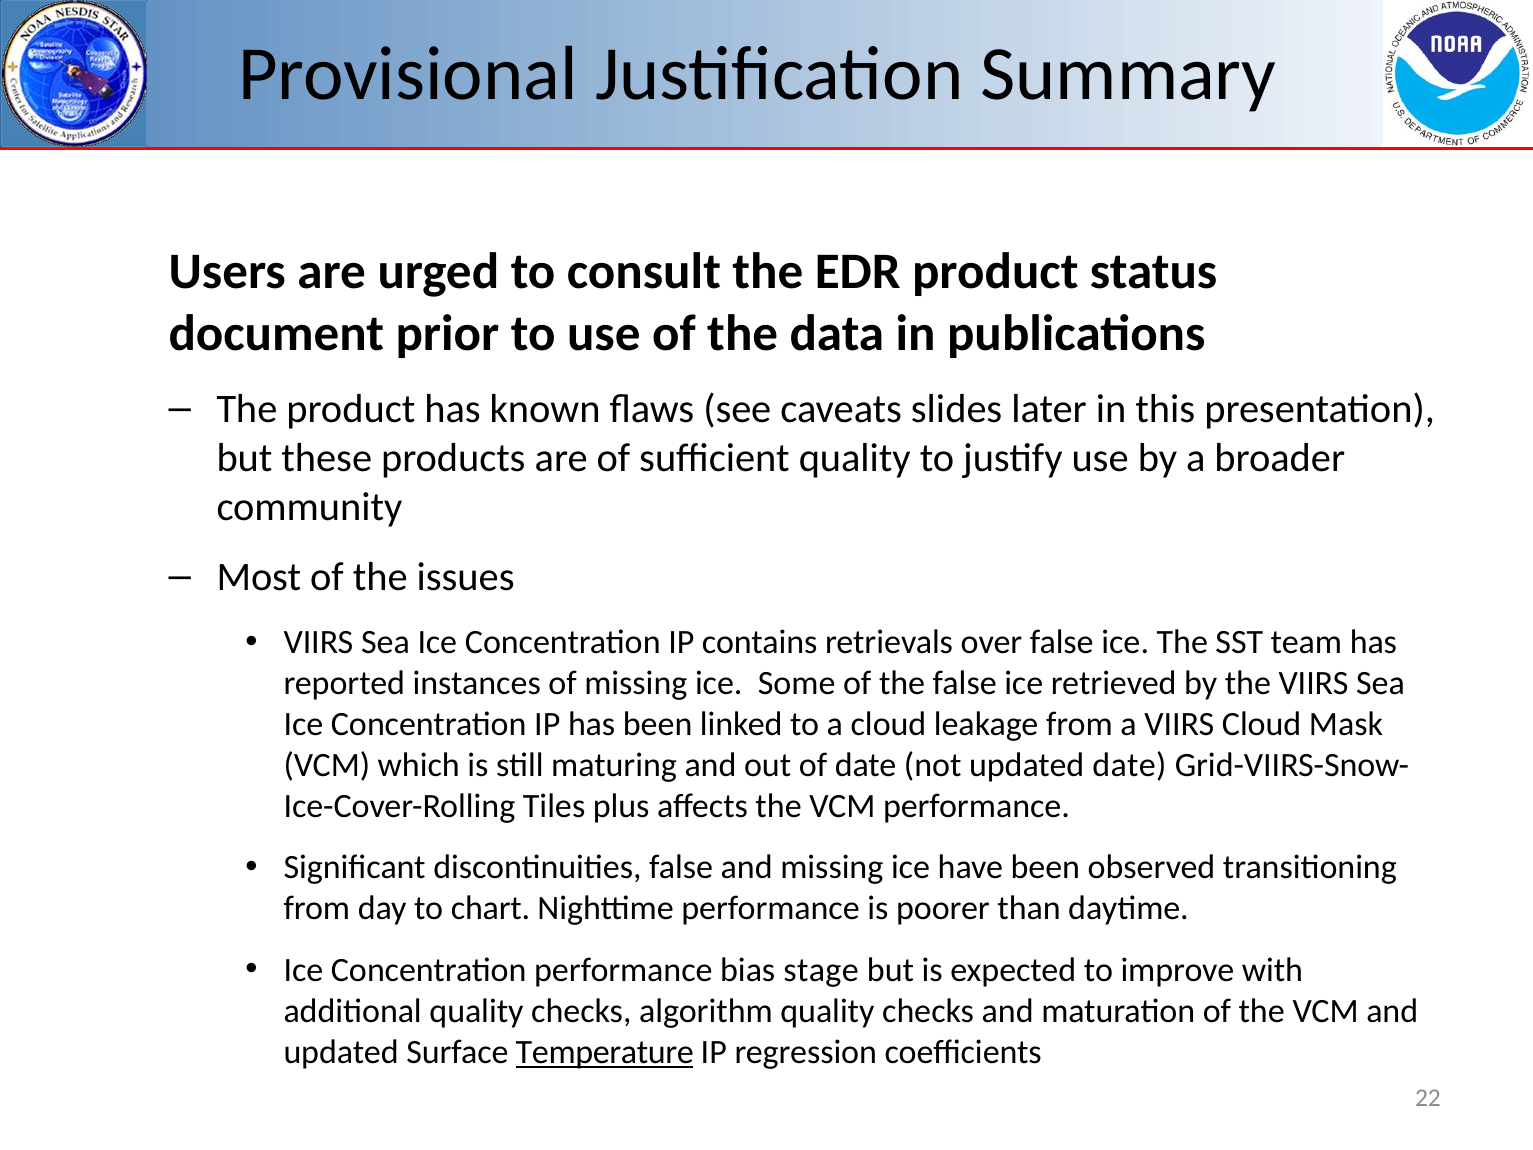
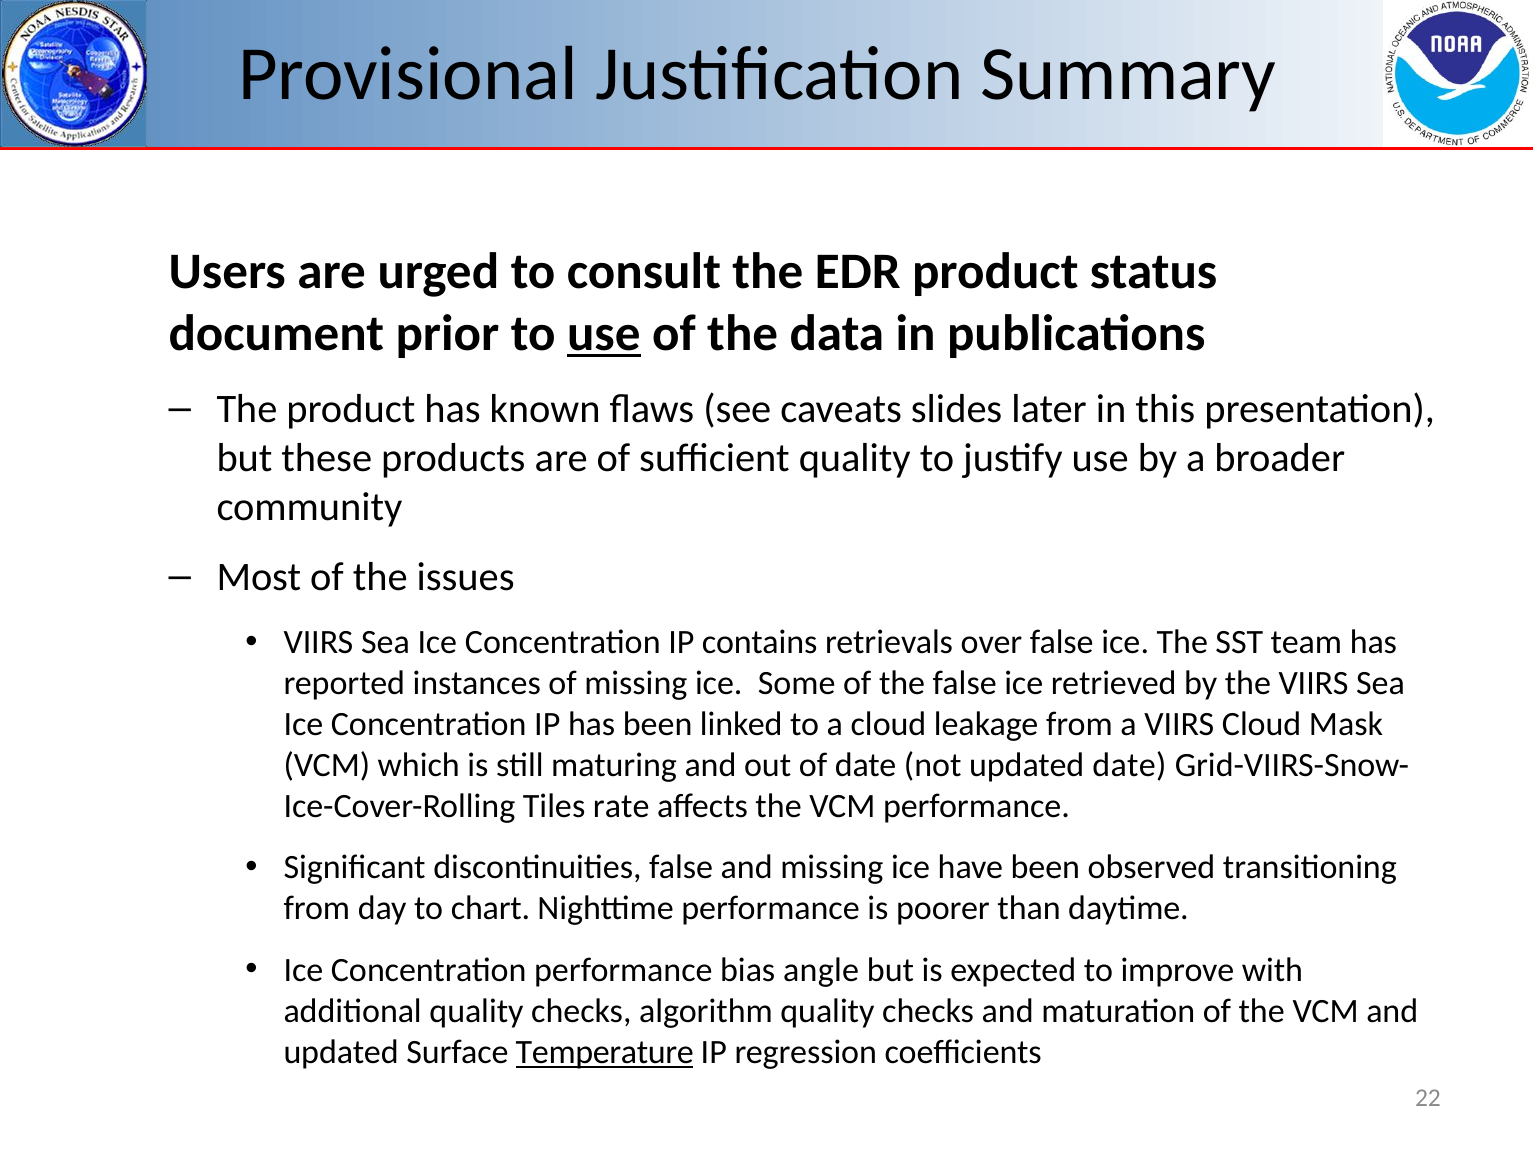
use underline: none -> present (604, 333)
plus: plus -> rate (621, 806)
stage: stage -> angle (821, 970)
